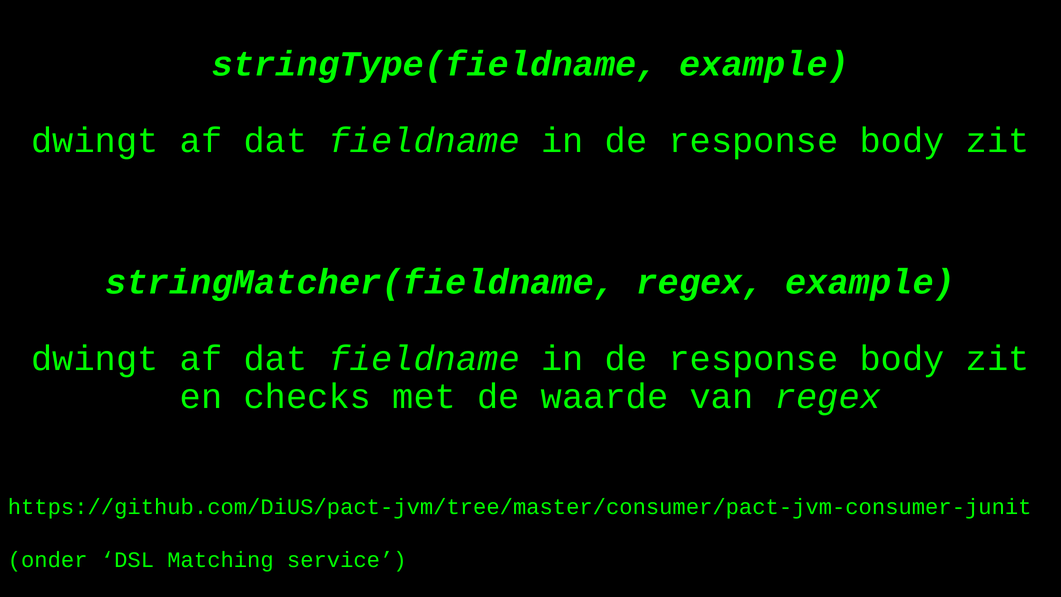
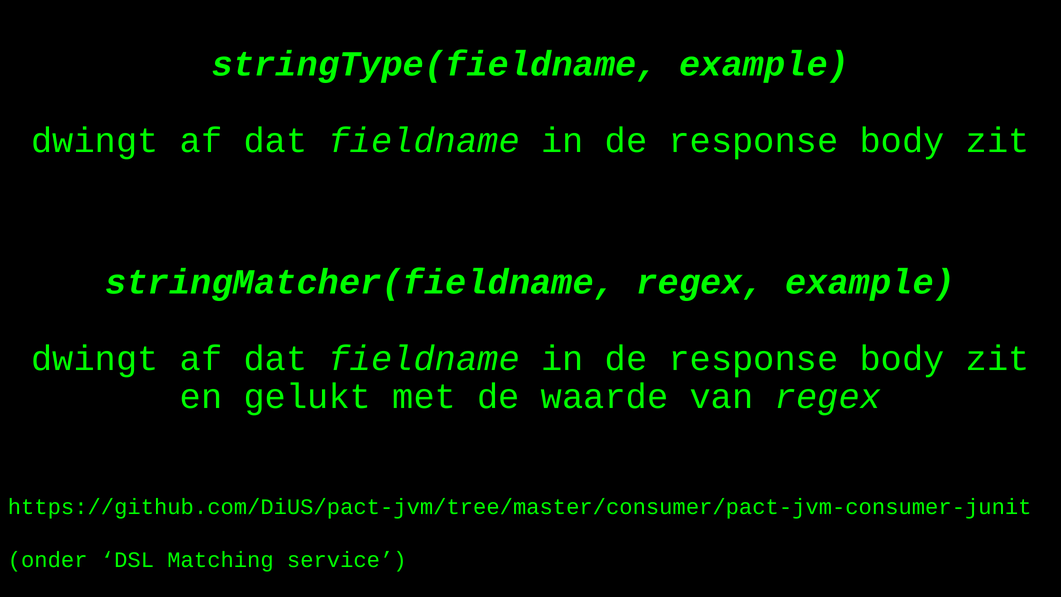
checks: checks -> gelukt (307, 397)
